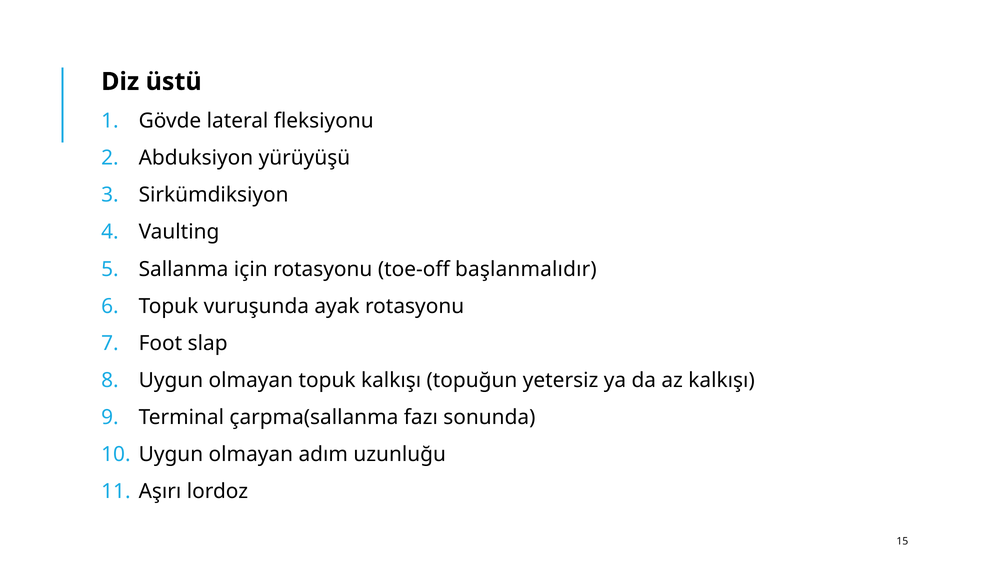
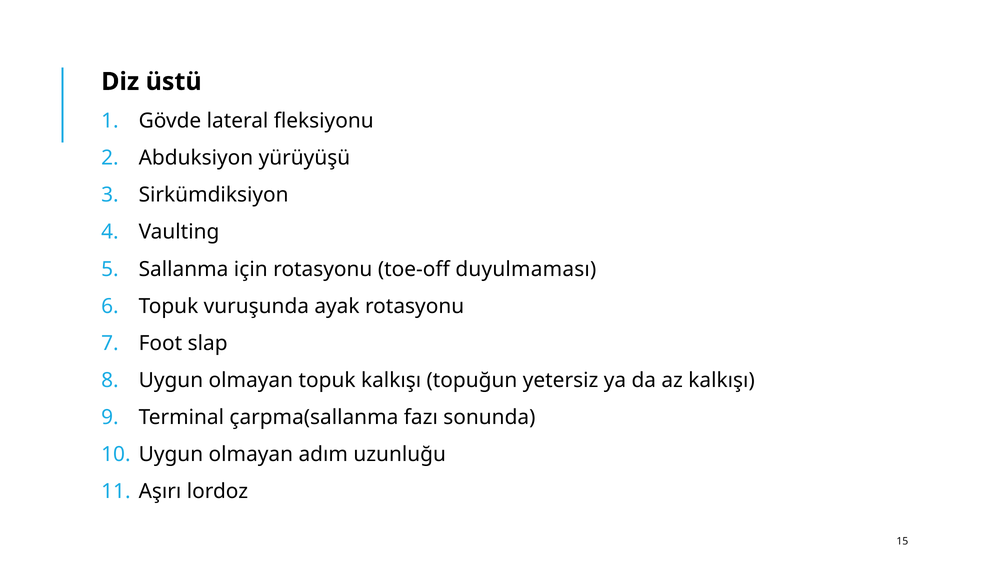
başlanmalıdır: başlanmalıdır -> duyulmaması (526, 269)
